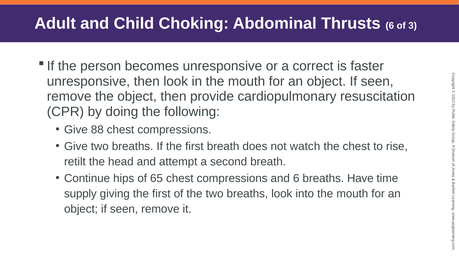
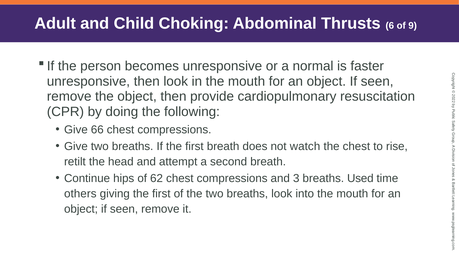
3: 3 -> 9 (413, 26)
correct: correct -> normal (313, 66)
88: 88 -> 66 (97, 130)
65: 65 -> 62 (157, 178)
and 6: 6 -> 3 (296, 178)
Have: Have -> Used (360, 178)
supply: supply -> others (80, 194)
